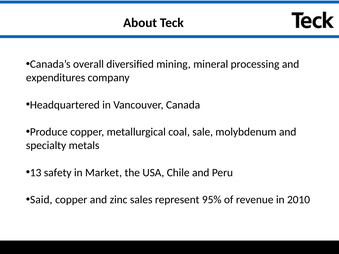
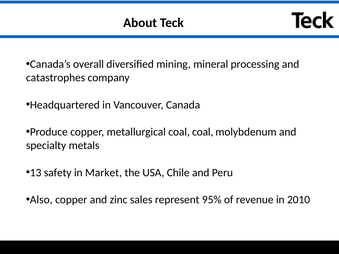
expenditures: expenditures -> catastrophes (56, 78)
coal sale: sale -> coal (203, 132)
Said: Said -> Also (41, 200)
